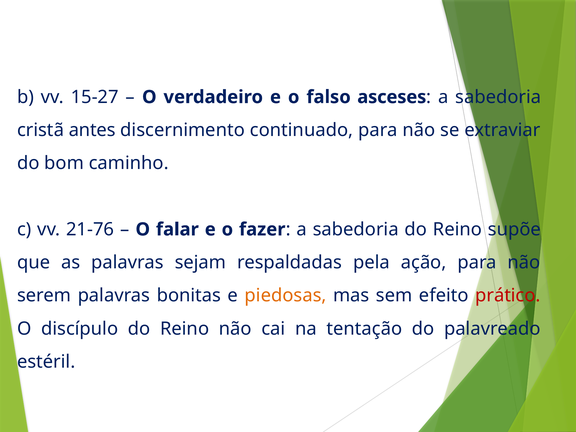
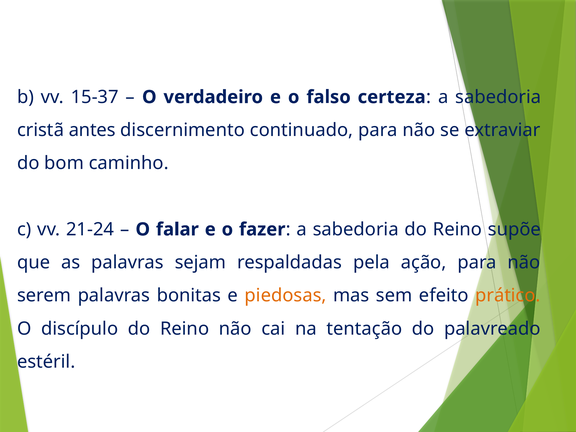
15-27: 15-27 -> 15-37 (95, 97)
asceses: asceses -> certeza (392, 97)
21-76: 21-76 -> 21-24 (90, 229)
prático colour: red -> orange (508, 296)
